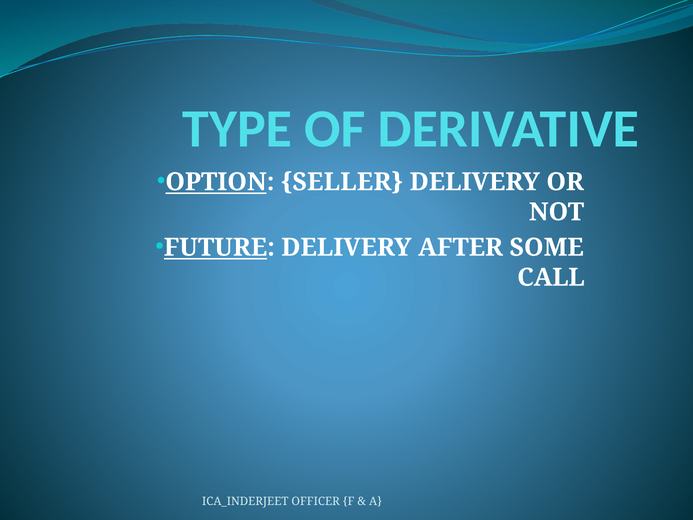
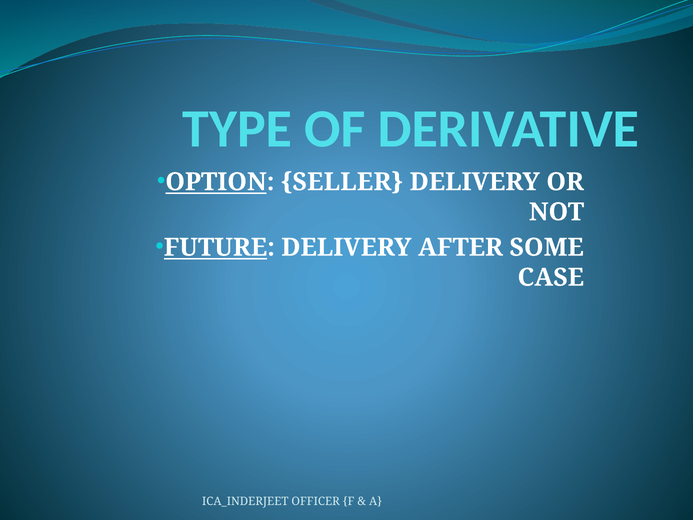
CALL: CALL -> CASE (551, 277)
